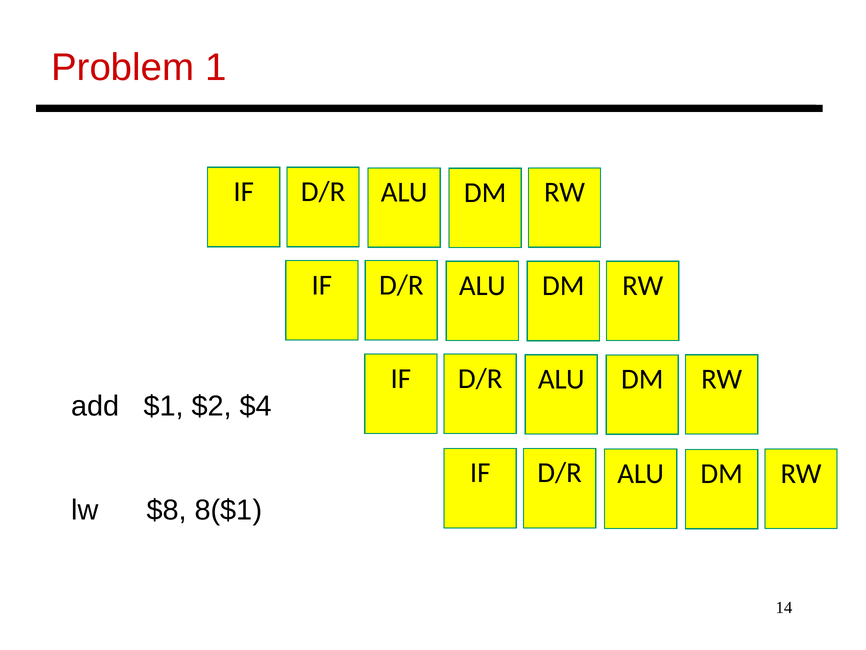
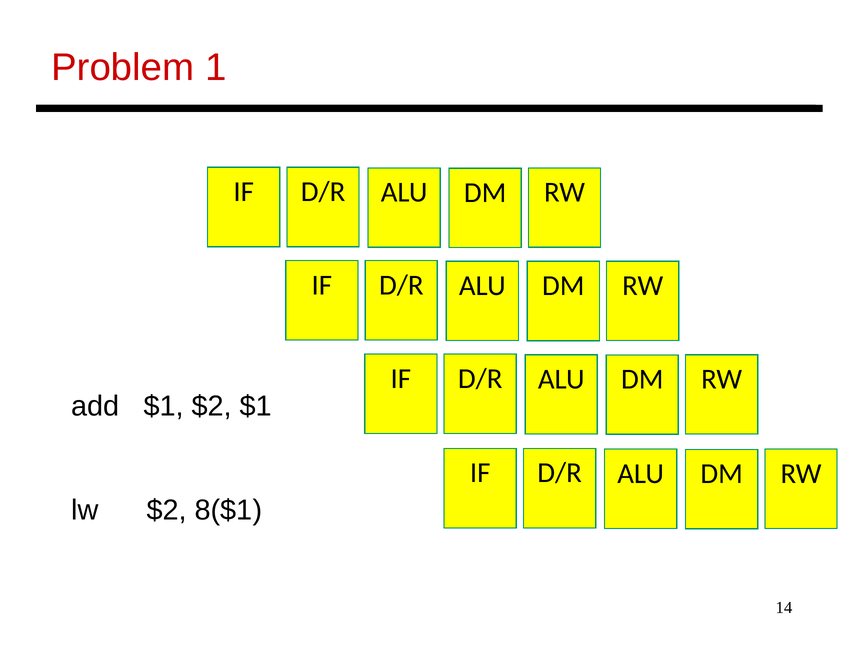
$2 $4: $4 -> $1 (256, 406)
lw $8: $8 -> $2 (167, 510)
